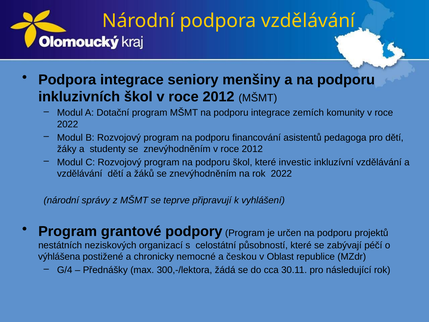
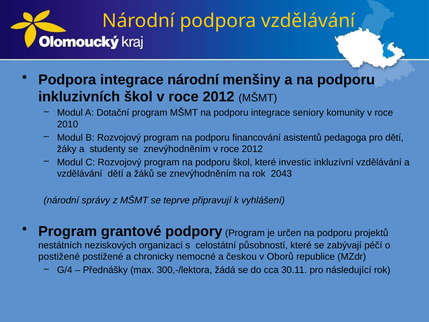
integrace seniory: seniory -> národní (193, 80)
zemích: zemích -> seniory (308, 113)
2022: 2022 -> 2010 (68, 124)
rok 2022: 2022 -> 2043 (281, 174)
výhlášena: výhlášena -> postižené (59, 257)
Oblast: Oblast -> Oborů (280, 257)
